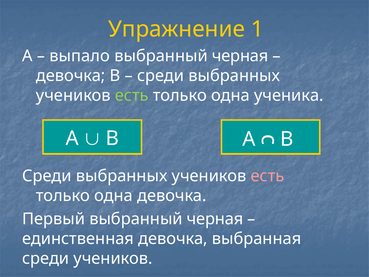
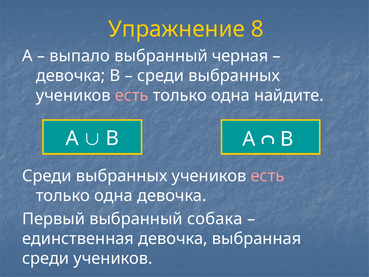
1: 1 -> 8 (257, 29)
есть colour: light green -> pink (132, 95)
ученика: ученика -> найдите (289, 95)
Первый выбранный черная: черная -> собака (215, 219)
